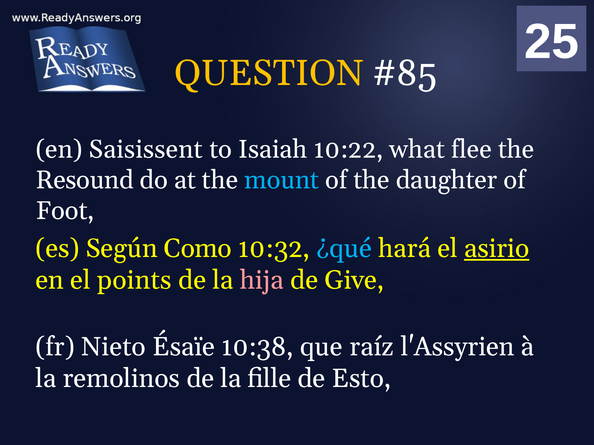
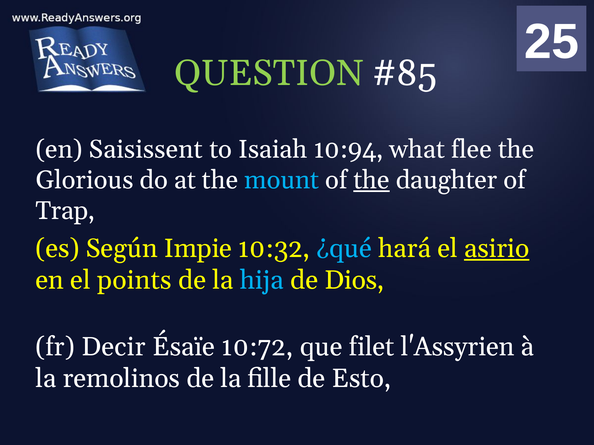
QUESTION colour: yellow -> light green (269, 73)
10:22: 10:22 -> 10:94 (348, 150)
Resound: Resound -> Glorious (85, 180)
the underline: none -> present (372, 180)
Foot: Foot -> Trap (65, 211)
Como: Como -> Impie (198, 249)
hija colour: pink -> light blue (262, 280)
Give: Give -> Dios (354, 280)
Nieto: Nieto -> Decir (113, 347)
10:38: 10:38 -> 10:72 (257, 347)
raíz: raíz -> filet (372, 347)
